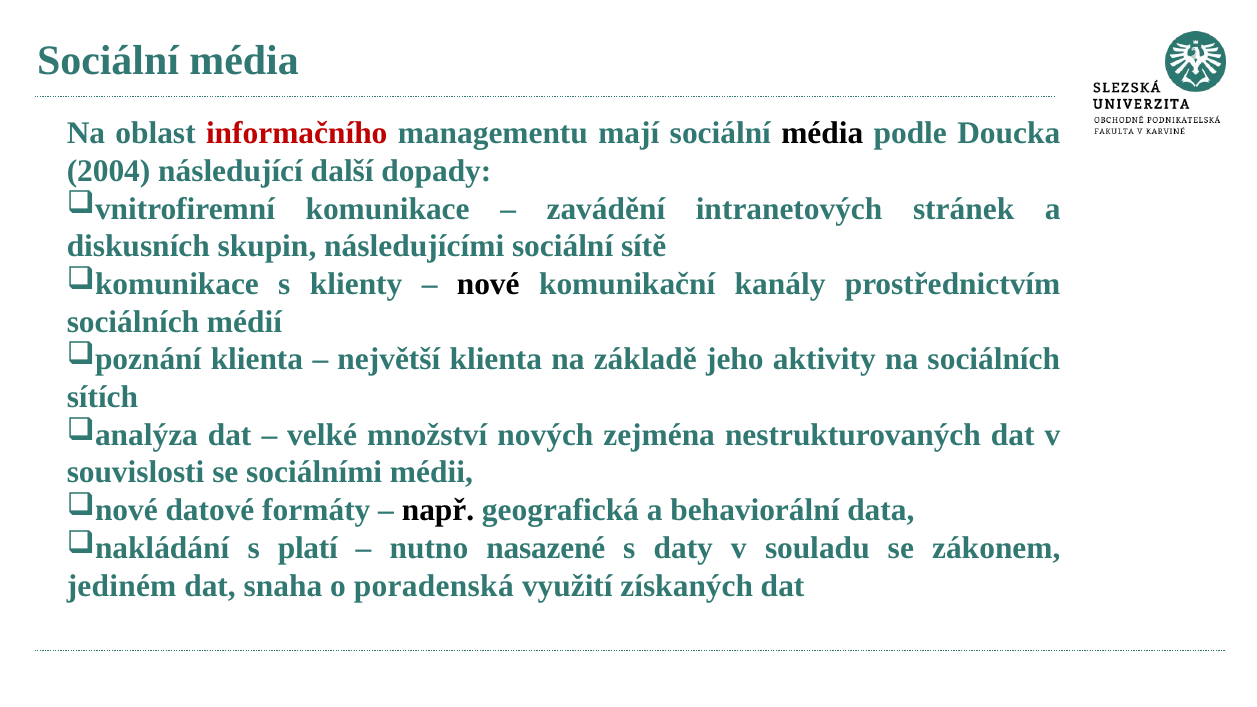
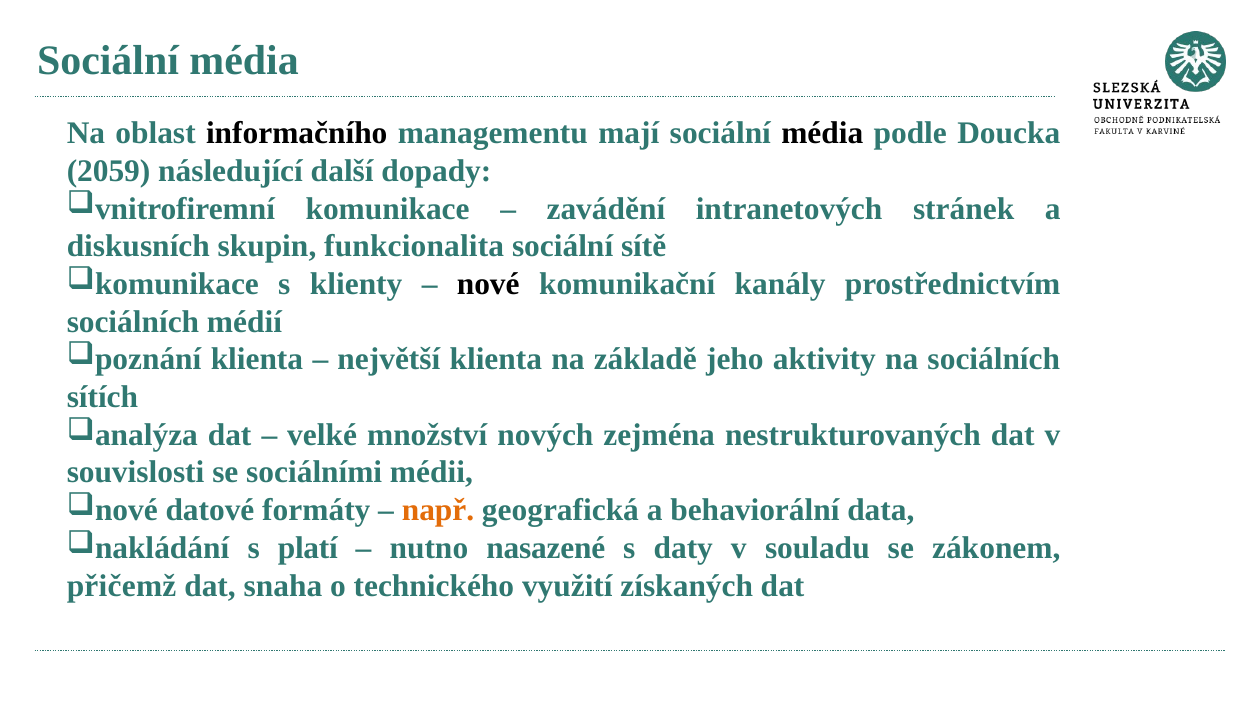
informačního colour: red -> black (297, 133)
2004: 2004 -> 2059 (109, 171)
následujícími: následujícími -> funkcionalita (414, 246)
např colour: black -> orange (438, 510)
jediném: jediném -> přičemž (122, 586)
poradenská: poradenská -> technického (434, 586)
